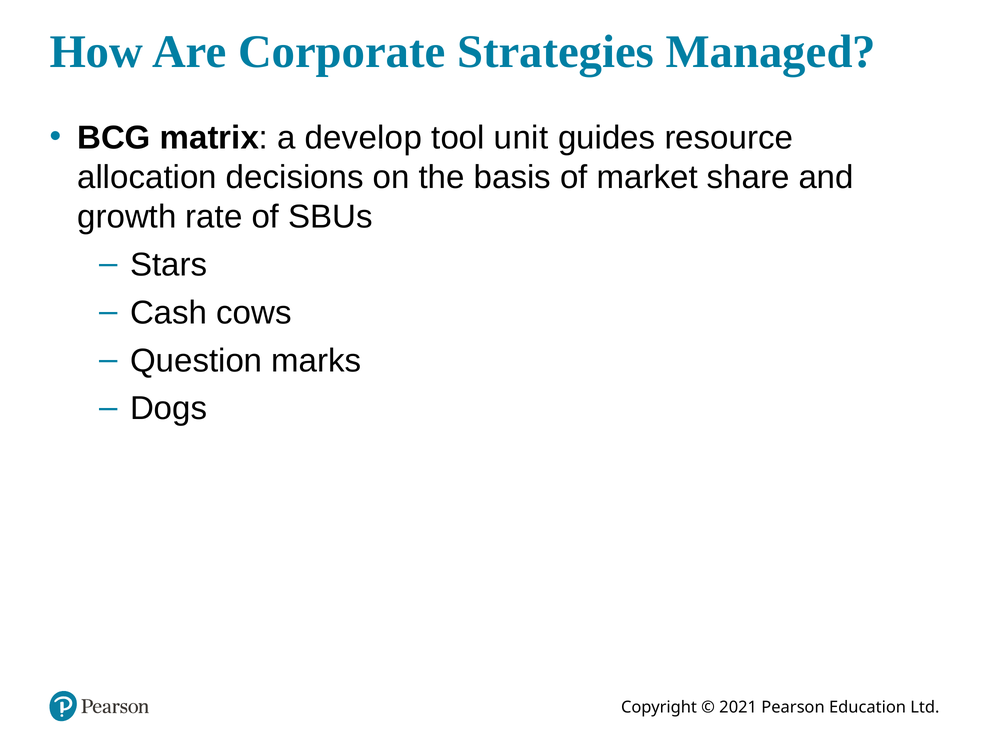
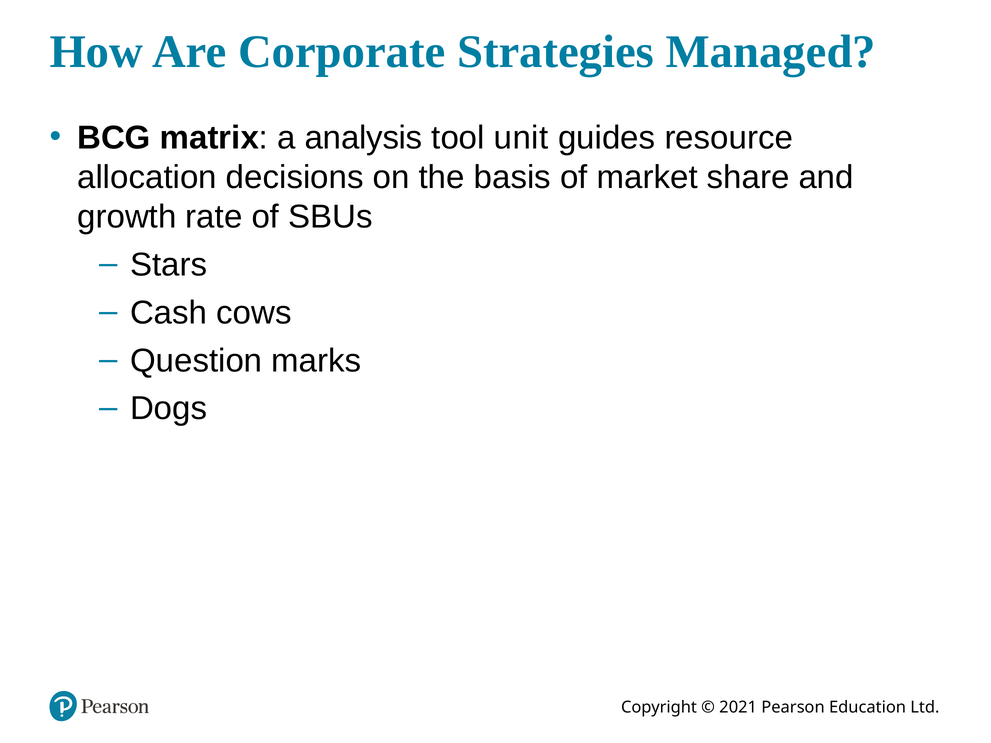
develop: develop -> analysis (364, 138)
